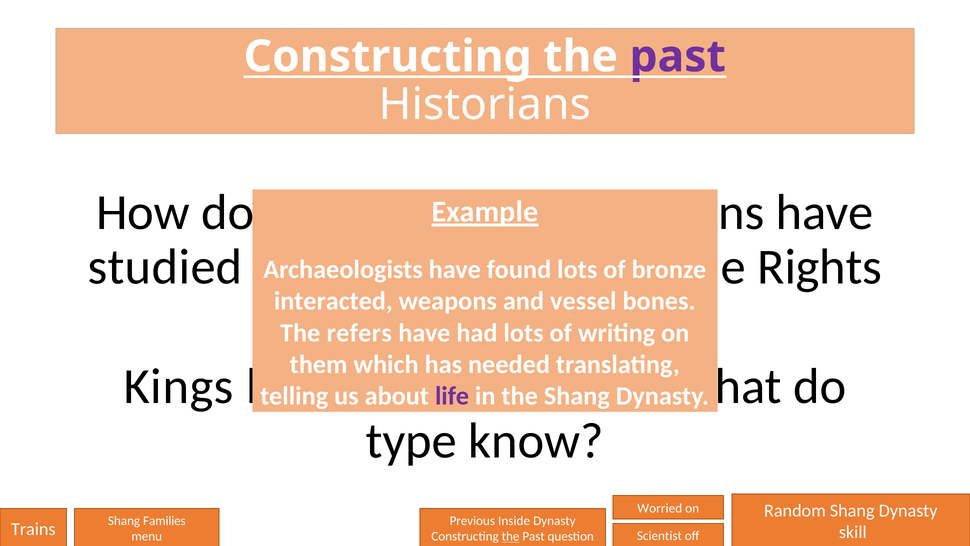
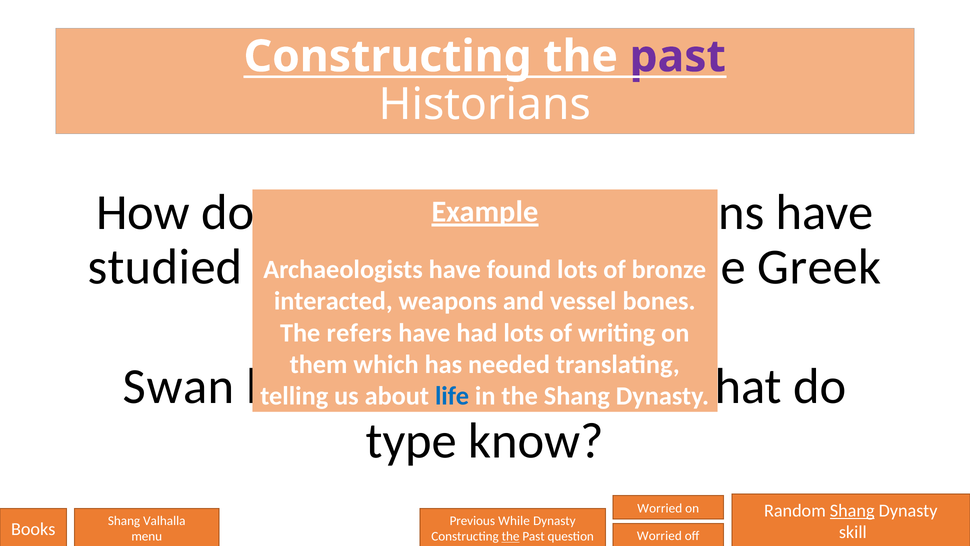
Rights: Rights -> Greek (819, 267)
Kings: Kings -> Swan (179, 386)
life colour: purple -> blue (452, 396)
Shang underline: none -> present (852, 510)
Families: Families -> Valhalla (164, 520)
Trains: Trains -> Books (33, 529)
Inside: Inside -> While (514, 520)
Scientist: Scientist -> Worried (659, 535)
